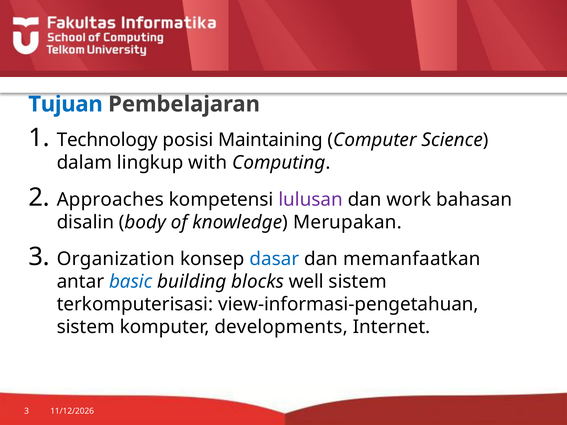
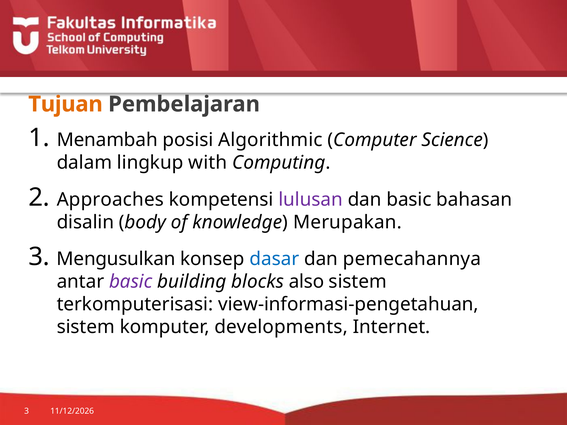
Tujuan colour: blue -> orange (66, 104)
Technology: Technology -> Menambah (107, 140)
Maintaining: Maintaining -> Algorithmic (270, 140)
dan work: work -> basic (409, 200)
Organization: Organization -> Mengusulkan (116, 259)
memanfaatkan: memanfaatkan -> pemecahannya (412, 259)
basic colour: blue -> purple (131, 282)
well: well -> also (306, 282)
